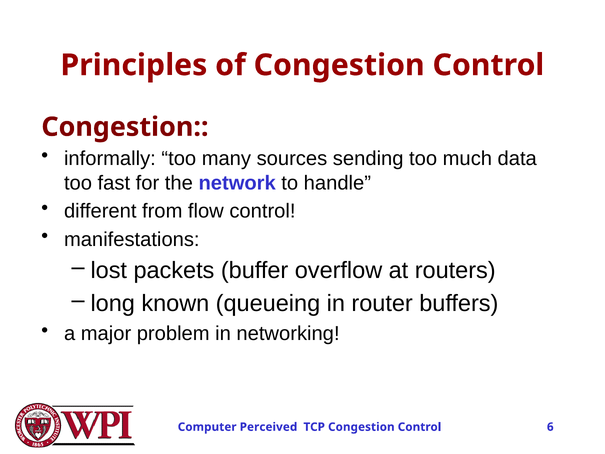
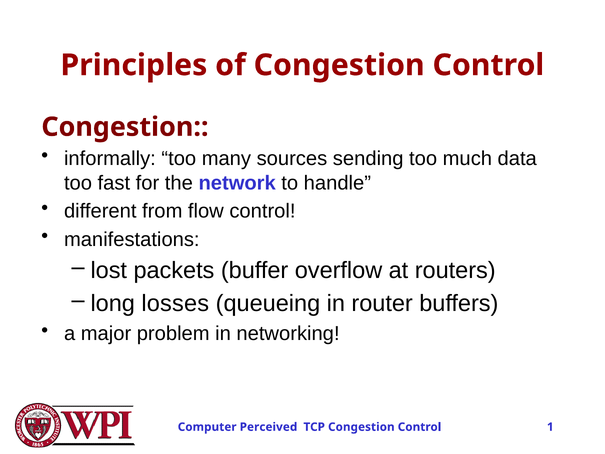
known: known -> losses (175, 303)
6: 6 -> 1 (550, 427)
